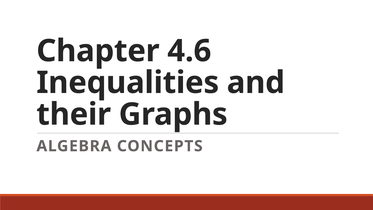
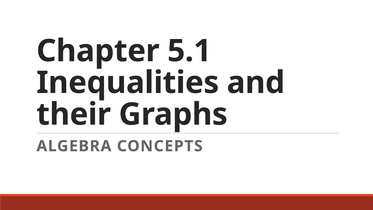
4.6: 4.6 -> 5.1 (189, 51)
